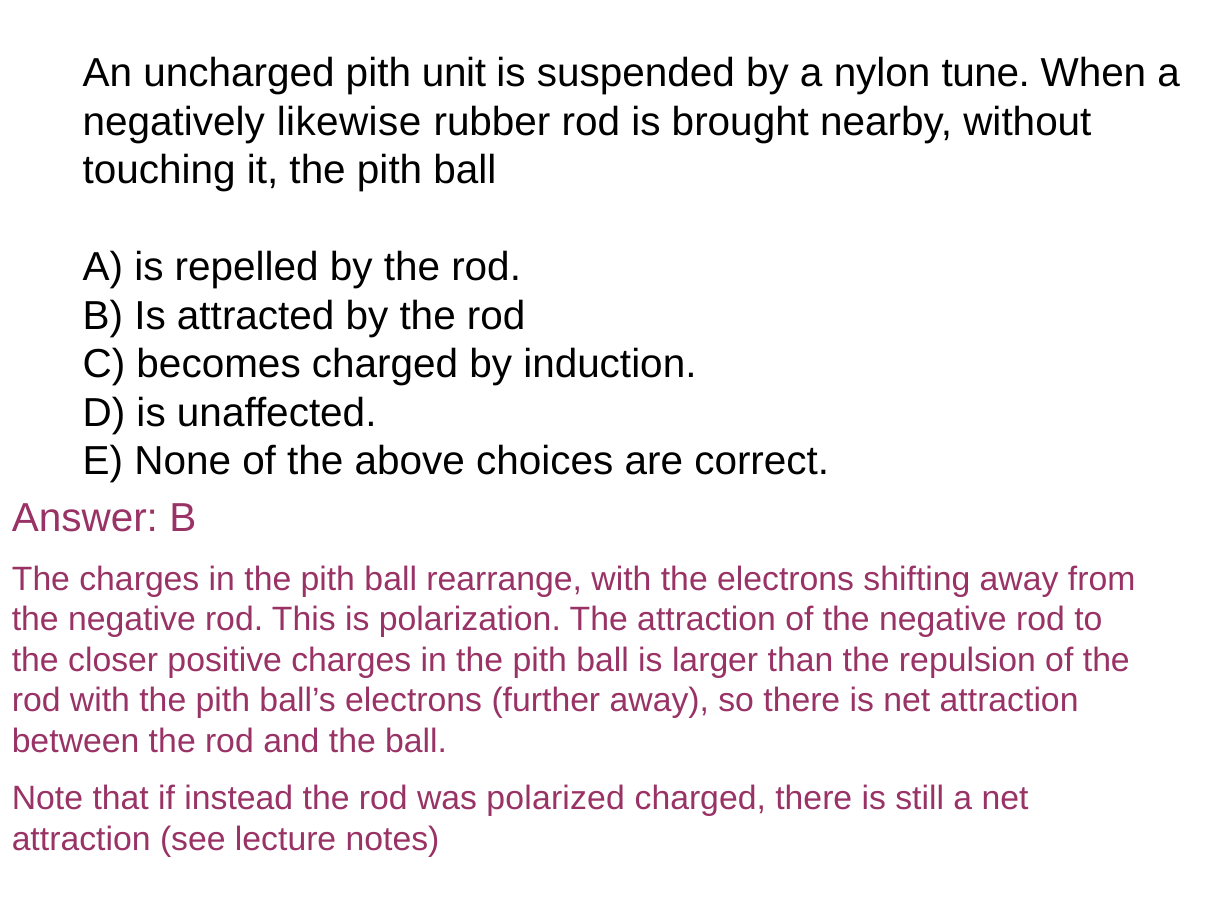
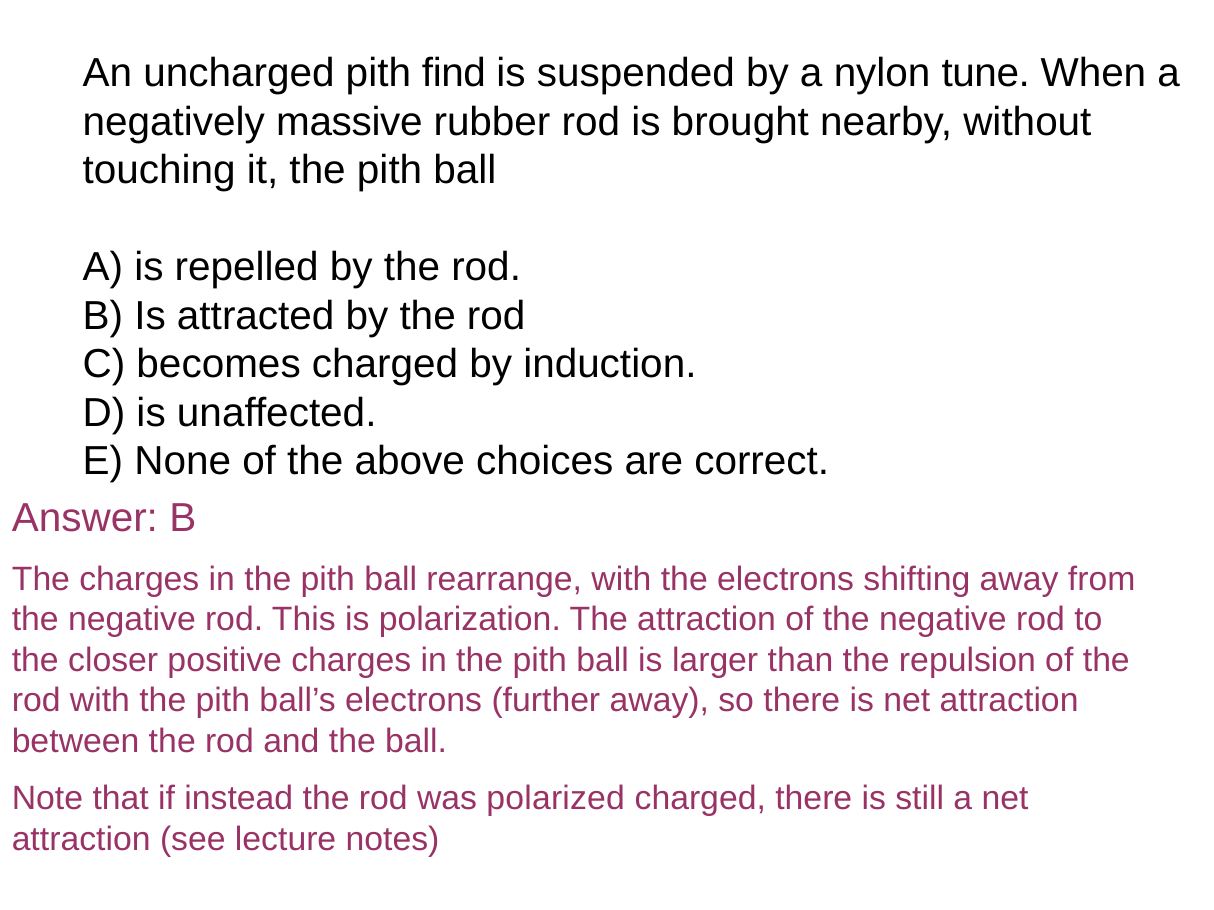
unit: unit -> find (454, 73)
likewise: likewise -> massive (349, 122)
